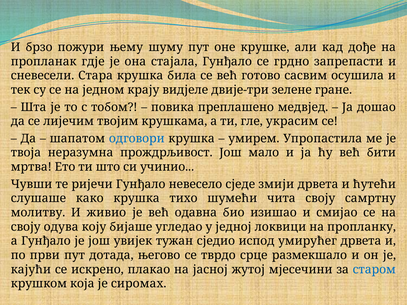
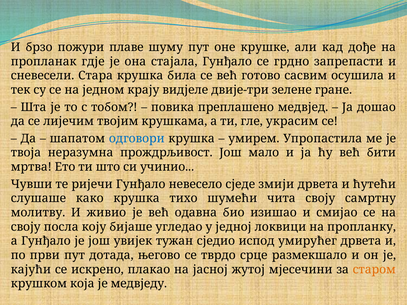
њему: њему -> плаве (126, 47)
одува: одува -> посла (61, 227)
старом colour: blue -> orange (374, 270)
сиромах: сиромах -> медвједу (139, 284)
